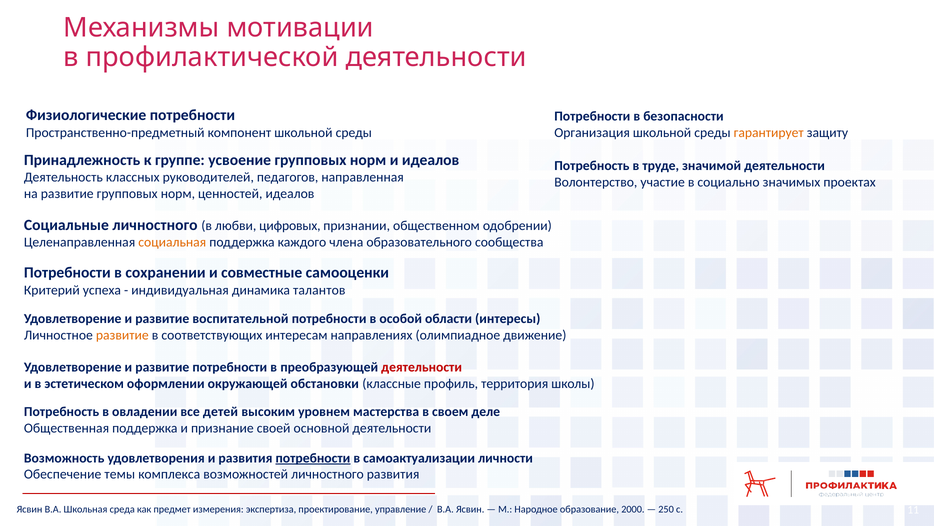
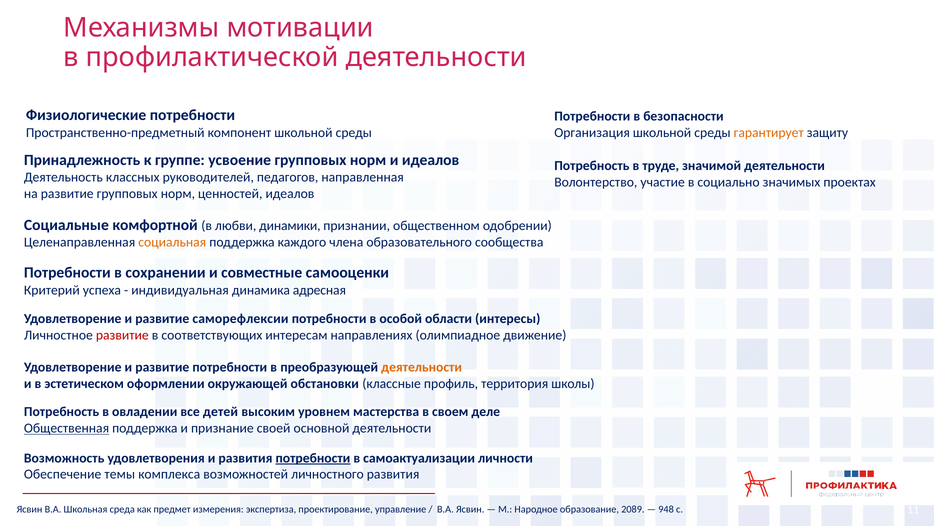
Социальные личностного: личностного -> комфортной (155, 225)
цифровых: цифровых -> динамики (290, 225)
талантов: талантов -> адресная (319, 290)
воспитательной: воспитательной -> саморефлексии (240, 318)
развитие colour: orange -> red (122, 335)
деятельности colour: red -> orange (422, 367)
Общественная underline: none -> present (67, 428)
2000: 2000 -> 2089 (633, 509)
250: 250 -> 948 (666, 509)
